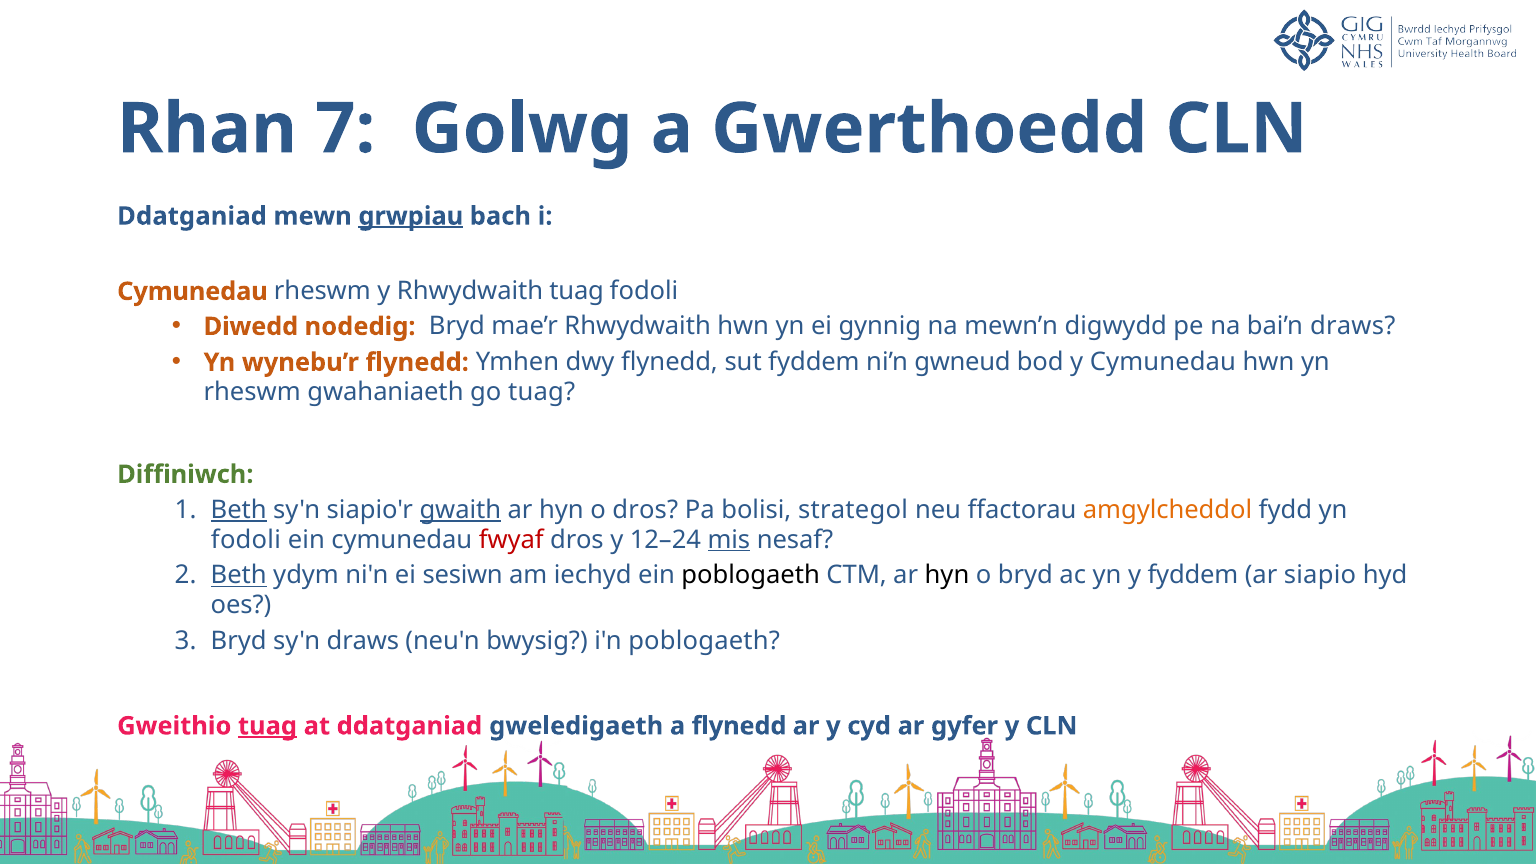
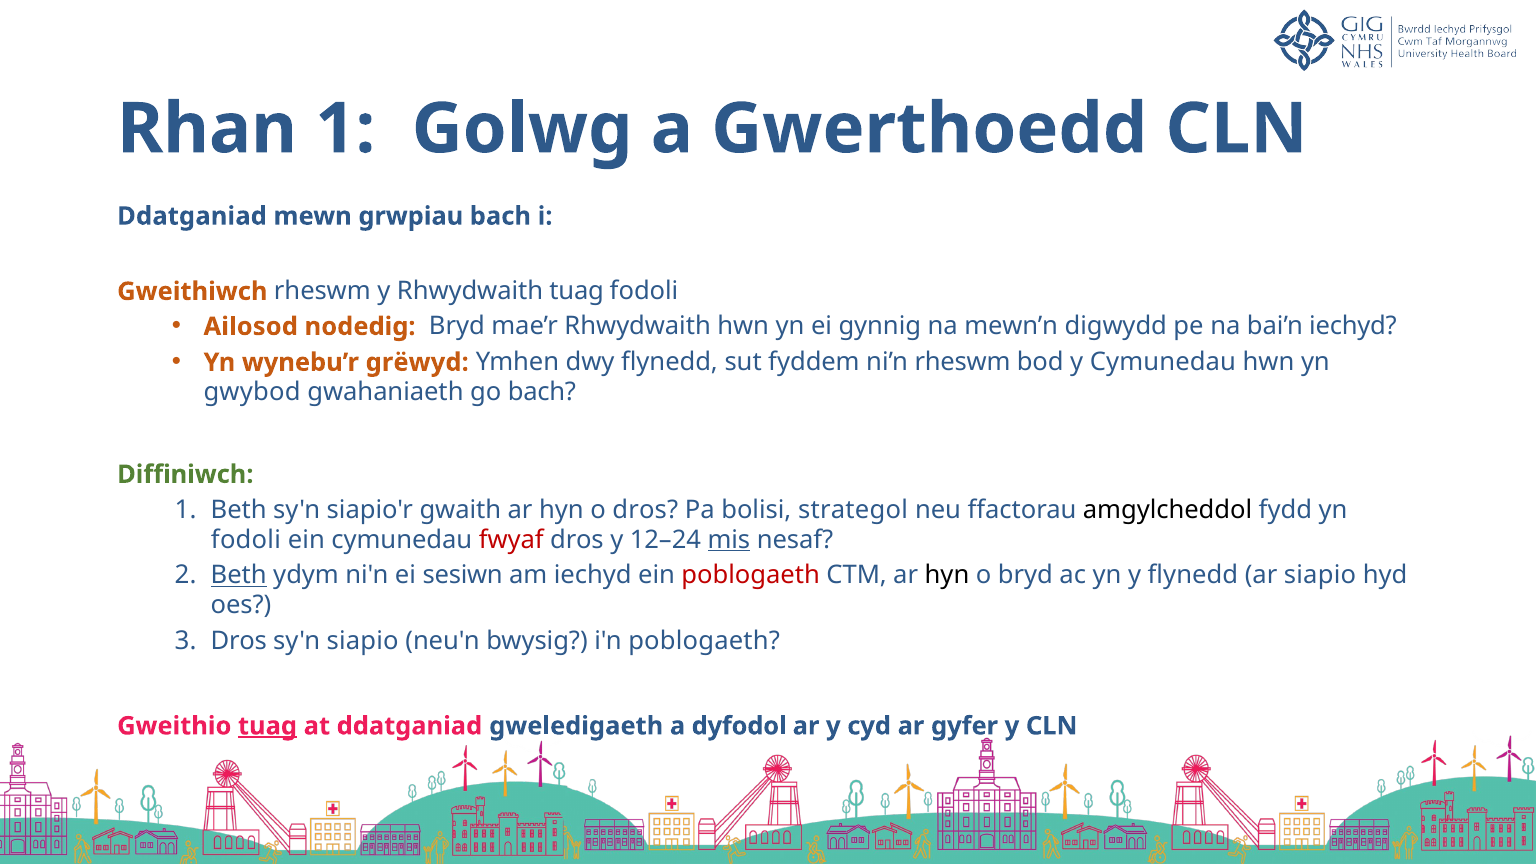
Rhan 7: 7 -> 1 (345, 129)
grwpiau underline: present -> none (411, 216)
Cymunedau: Cymunedau -> Gweithiwch (192, 291)
Diwedd: Diwedd -> Ailosod (251, 327)
bai’n draws: draws -> iechyd (1353, 327)
wynebu’r flynedd: flynedd -> grëwyd (417, 362)
ni’n gwneud: gwneud -> rheswm (963, 362)
rheswm: rheswm -> gwybod (252, 392)
go tuag: tuag -> bach (542, 392)
Beth underline: present -> none (239, 510)
gwaith underline: present -> none (460, 510)
amgylcheddol colour: orange -> black (1168, 510)
poblogaeth colour: black -> red (751, 575)
y fyddem: fyddem -> flynedd (1193, 575)
Bryd: Bryd -> Dros (239, 641)
sy'n draws: draws -> siapio (363, 641)
a flynedd: flynedd -> dyfodol (739, 726)
